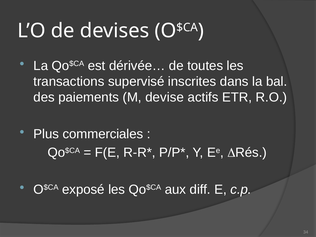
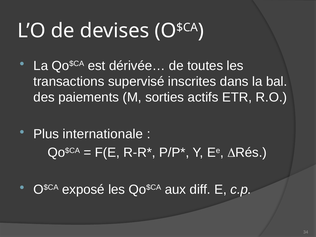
devise: devise -> sorties (165, 97)
commerciales: commerciales -> internationale (103, 134)
